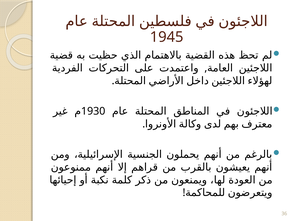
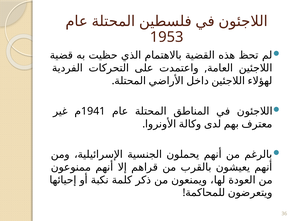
1945: 1945 -> 1953 (167, 37)
1930: 1930 -> 1941 (93, 111)
